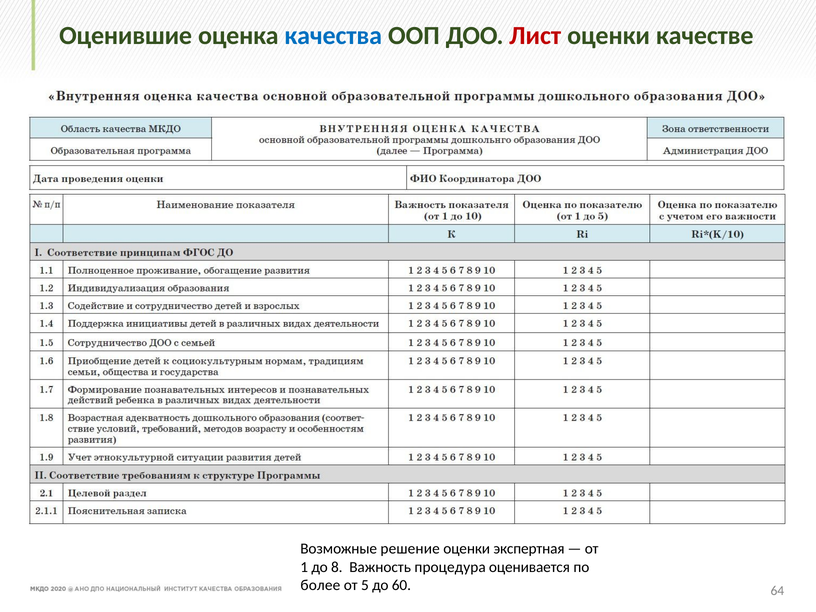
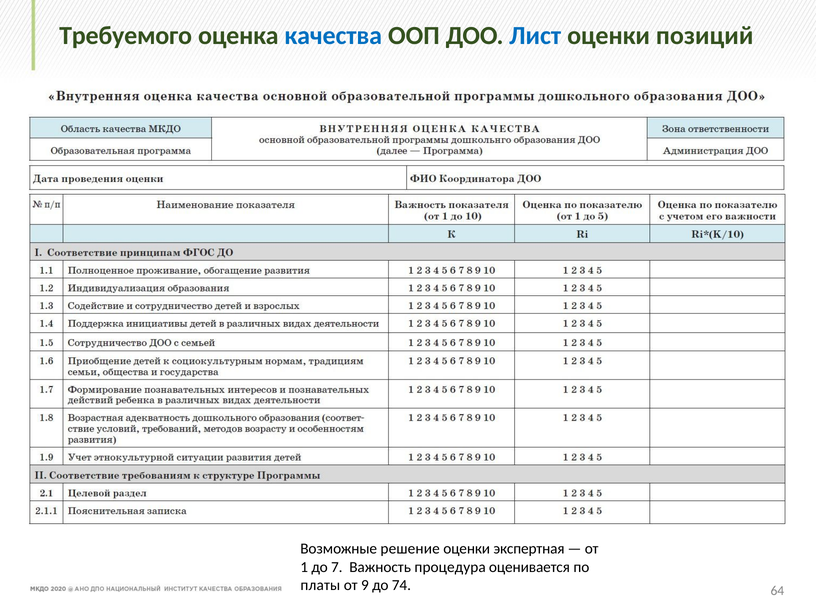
Оценившие: Оценившие -> Требуемого (126, 36)
Лист colour: red -> blue (535, 36)
качестве: качестве -> позиций (705, 36)
8: 8 -> 7 (337, 567)
более: более -> платы (320, 585)
5: 5 -> 9 (365, 585)
60: 60 -> 74 (401, 585)
